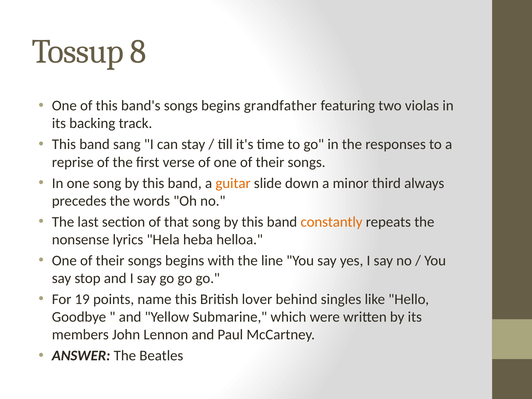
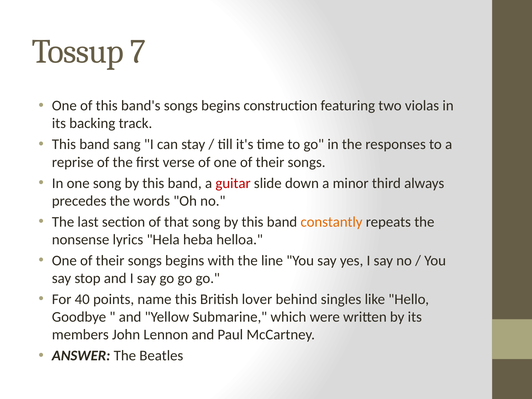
8: 8 -> 7 (138, 52)
grandfather: grandfather -> construction (281, 106)
guitar colour: orange -> red (233, 183)
19: 19 -> 40 (82, 299)
